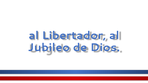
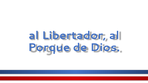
Jubileo: Jubileo -> Porque (49, 48)
